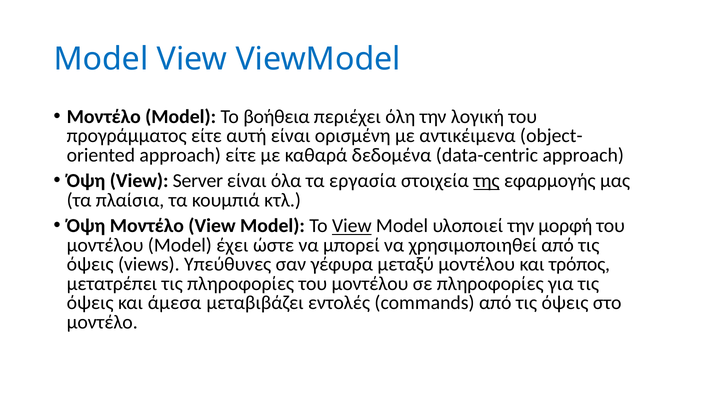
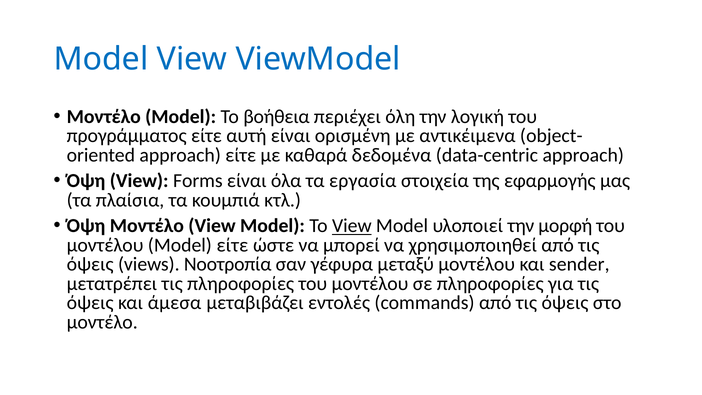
Server: Server -> Forms (198, 181)
της underline: present -> none (486, 181)
Model έχει: έχει -> είτε (232, 245)
Υπεύθυνες: Υπεύθυνες -> Νοοτροπία (228, 264)
τρόπος: τρόπος -> sender (579, 264)
